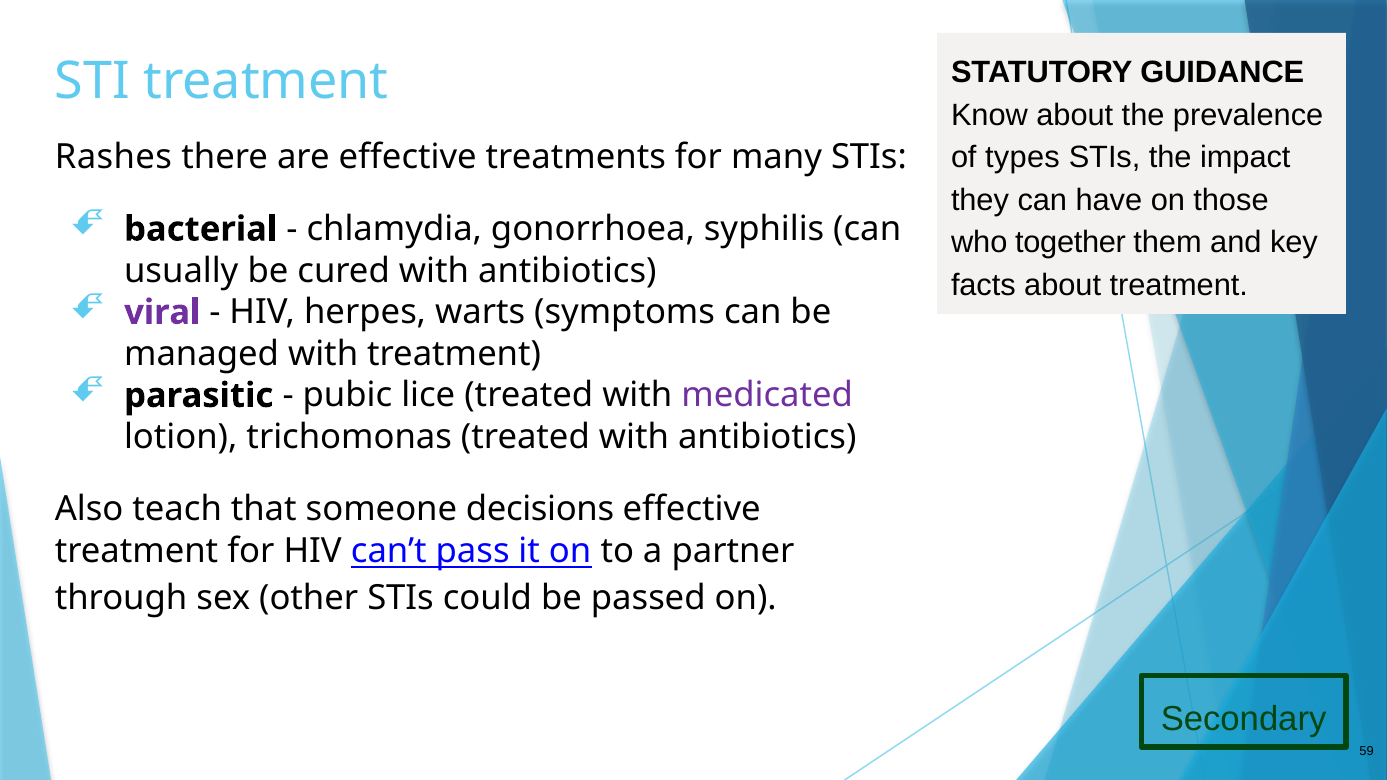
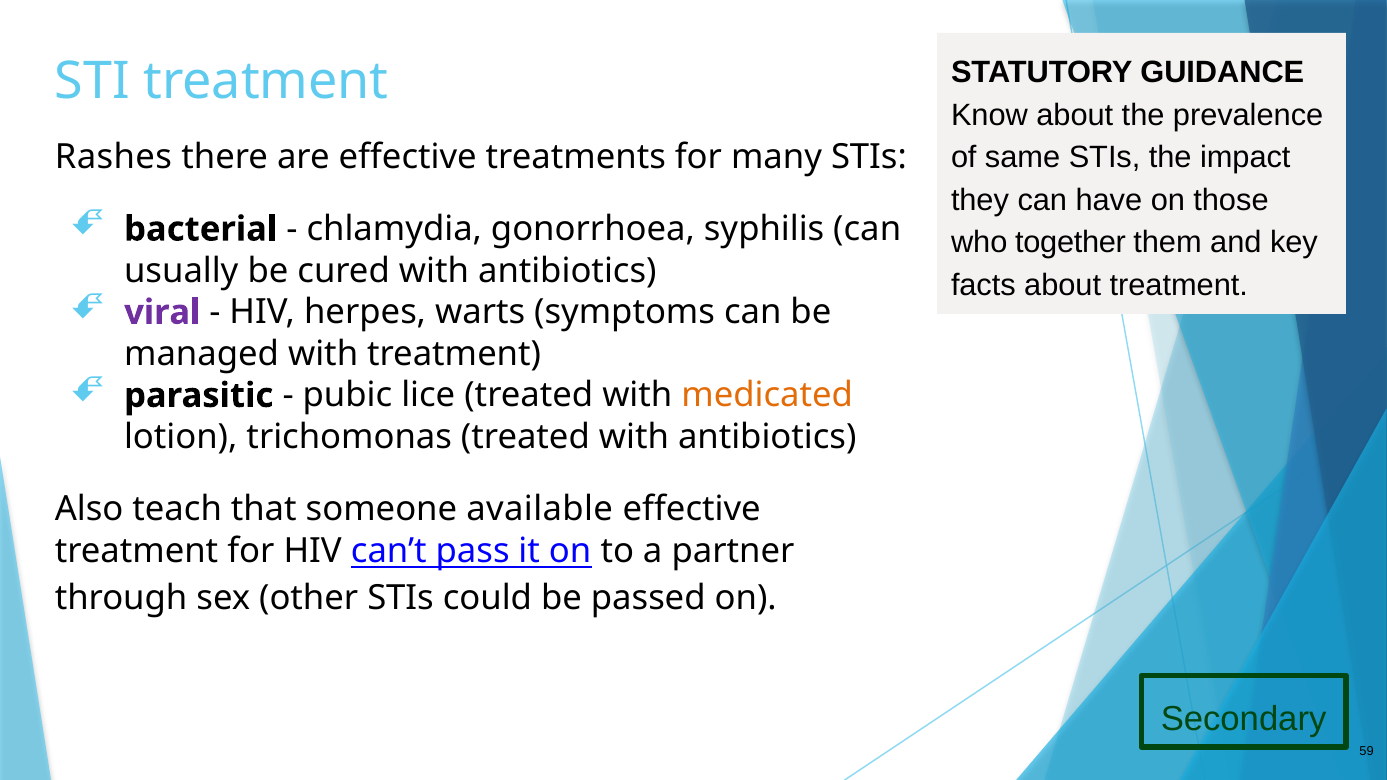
types: types -> same (1023, 158)
medicated colour: purple -> orange (767, 396)
decisions: decisions -> available (540, 510)
